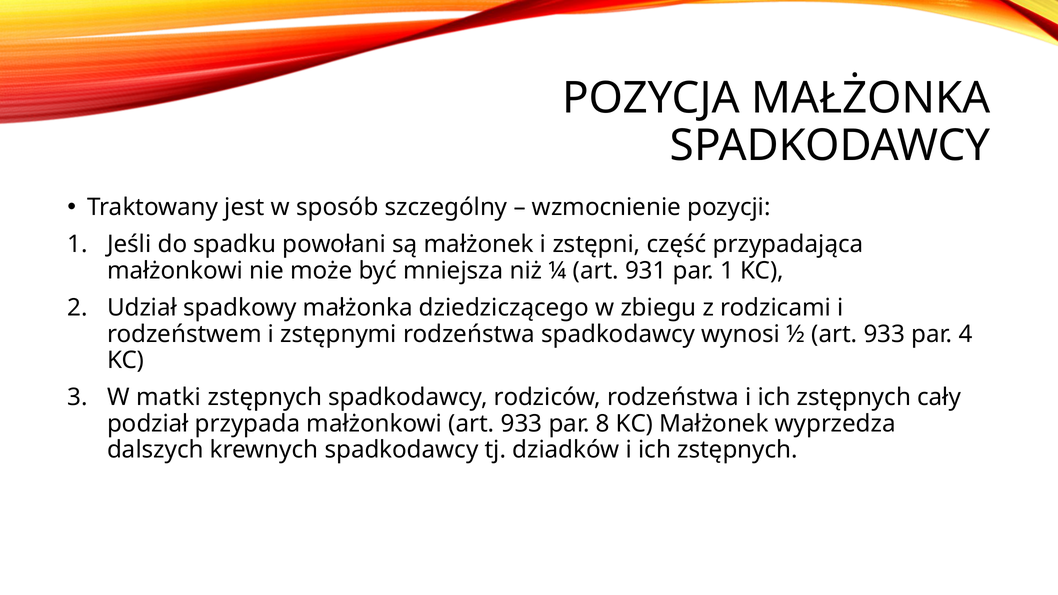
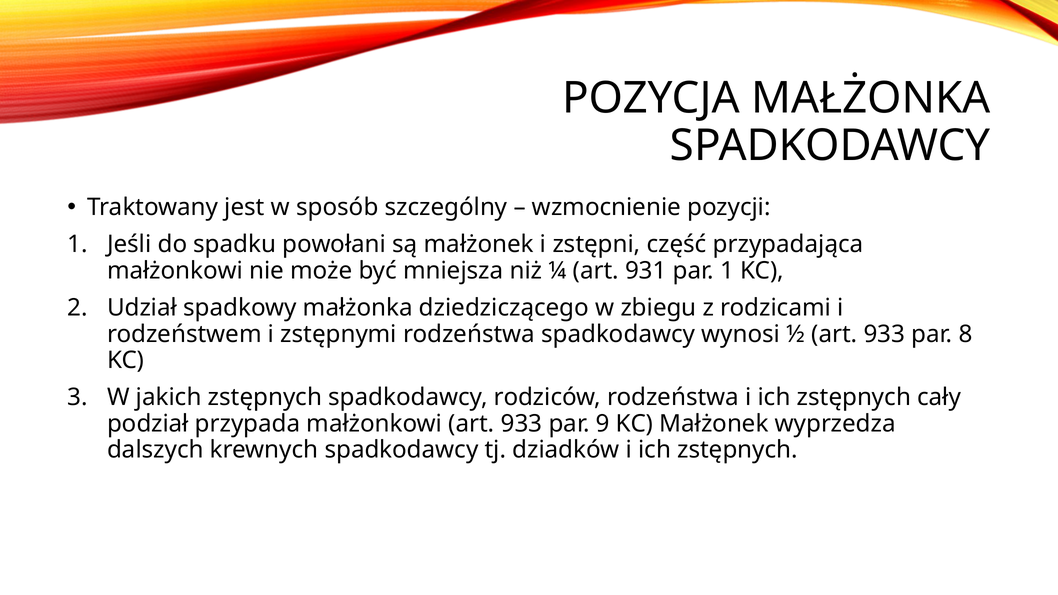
4: 4 -> 8 (966, 334)
matki: matki -> jakich (169, 397)
8: 8 -> 9 (603, 424)
